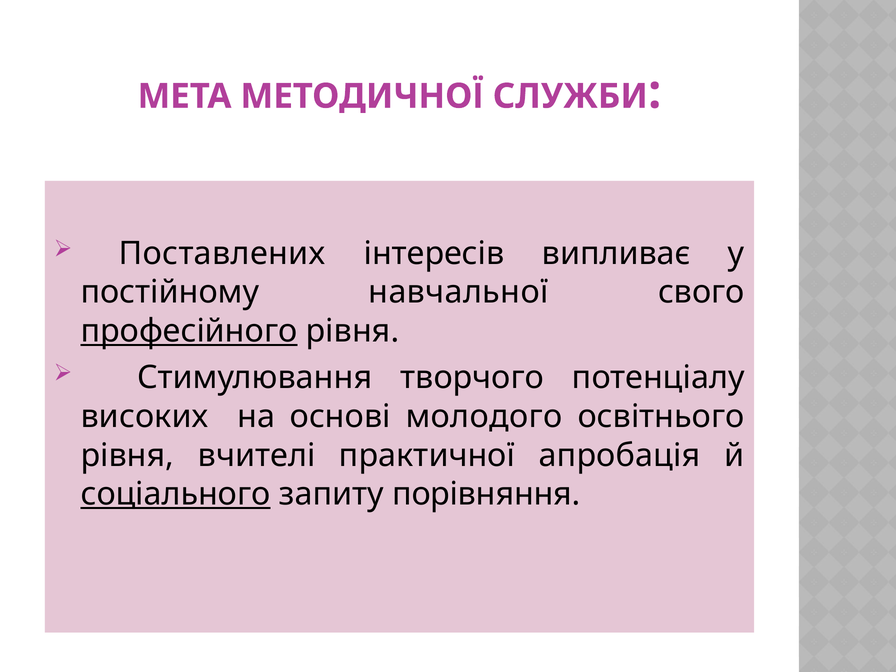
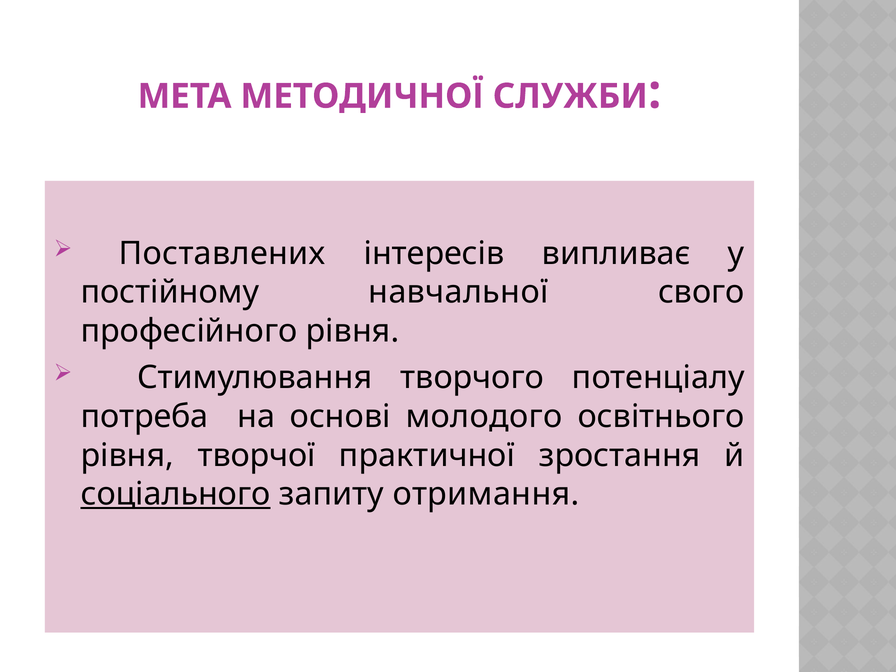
професійного underline: present -> none (189, 331)
високих: високих -> потреба (145, 416)
вчителі: вчителі -> творчої (257, 455)
апробація: апробація -> зростання (620, 455)
порівняння: порівняння -> отримання (486, 494)
